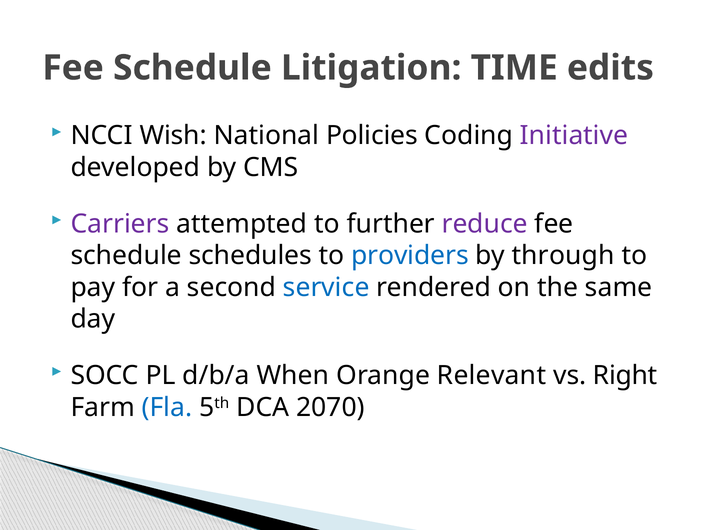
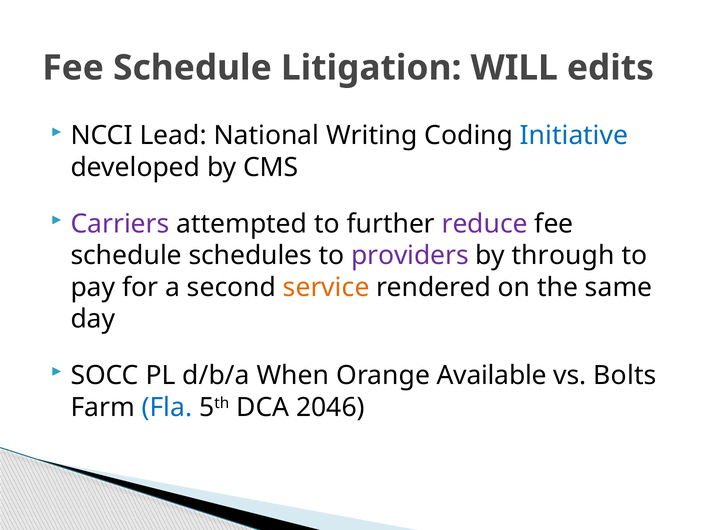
TIME: TIME -> WILL (514, 68)
Wish: Wish -> Lead (173, 136)
Policies: Policies -> Writing (372, 136)
Initiative colour: purple -> blue (574, 136)
providers colour: blue -> purple (410, 256)
service colour: blue -> orange (326, 288)
Relevant: Relevant -> Available (492, 376)
Right: Right -> Bolts (625, 376)
2070: 2070 -> 2046 (330, 407)
